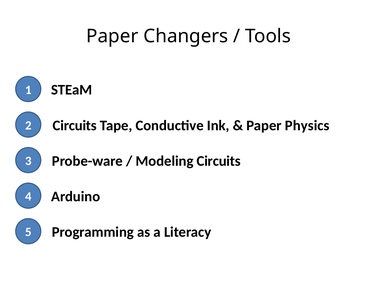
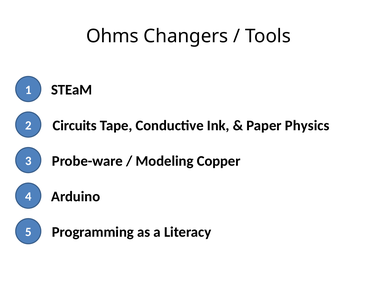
Paper: Paper -> Ohms (112, 36)
Modeling Circuits: Circuits -> Copper (219, 161)
